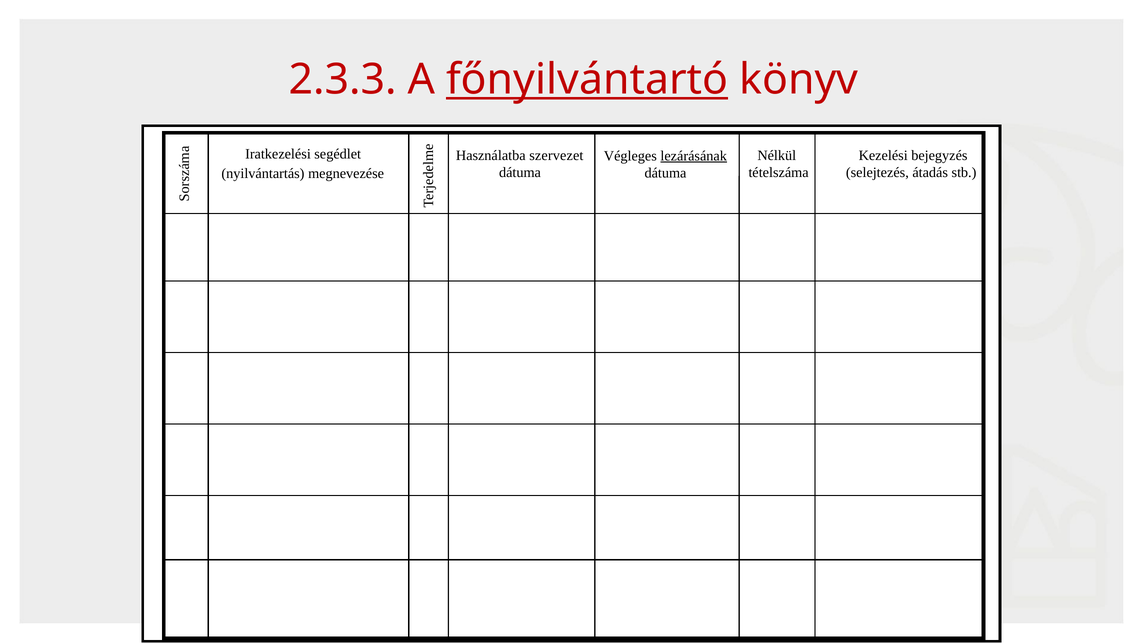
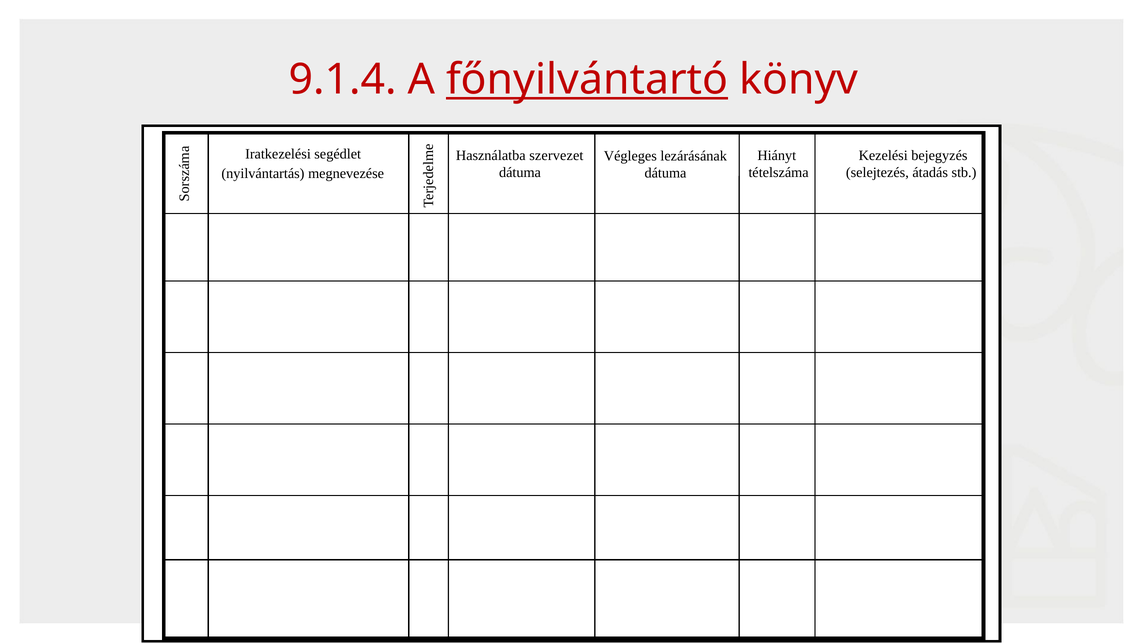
2.3.3: 2.3.3 -> 9.1.4 (343, 80)
Nélkül: Nélkül -> Hiányt (777, 155)
lezárásának underline: present -> none (694, 156)
